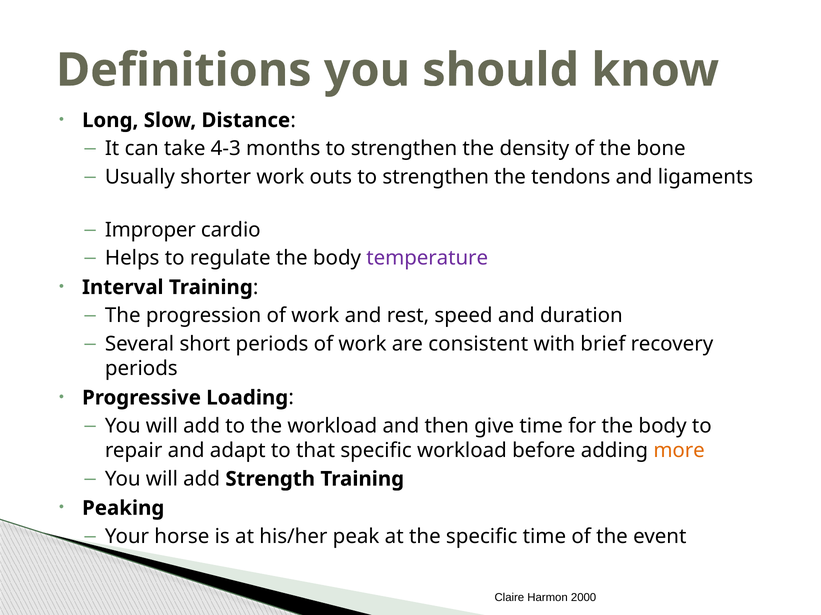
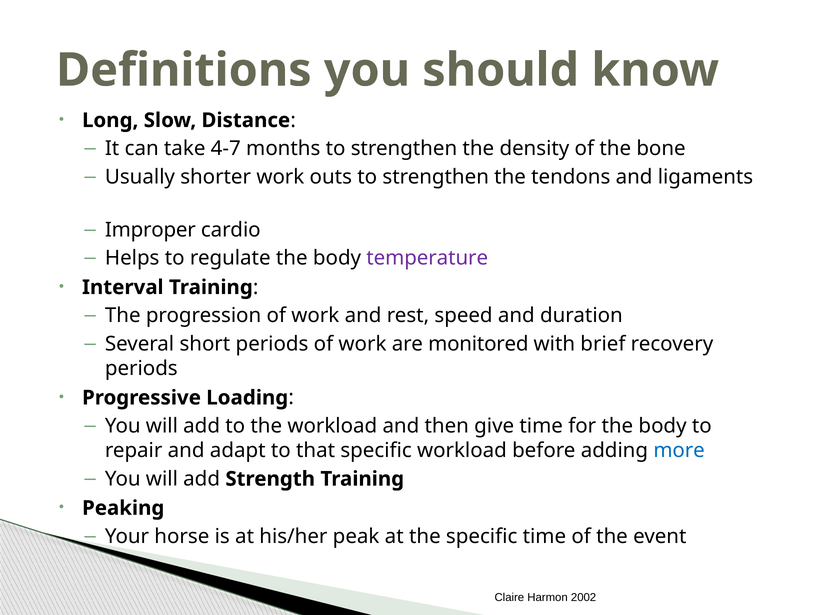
4-3: 4-3 -> 4-7 (226, 149)
consistent: consistent -> monitored (478, 344)
more colour: orange -> blue (679, 451)
2000: 2000 -> 2002 (584, 598)
